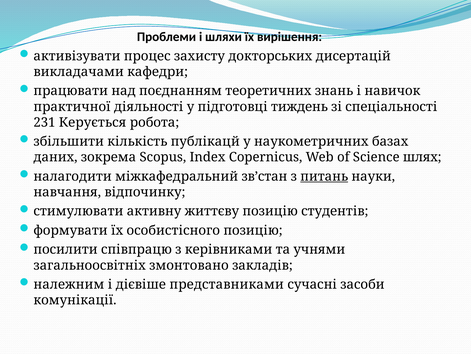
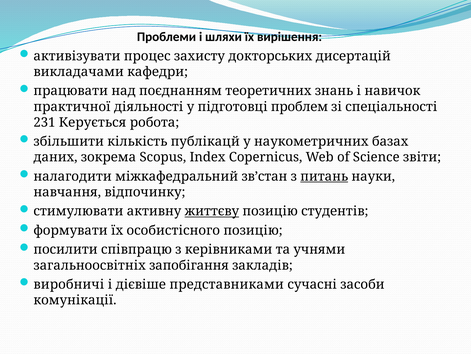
тиждень: тиждень -> проблем (299, 106)
шлях: шлях -> звіти (422, 157)
життєву underline: none -> present (212, 211)
змонтовано: змонтовано -> запобігання (189, 265)
належним: належним -> виробничі (69, 284)
